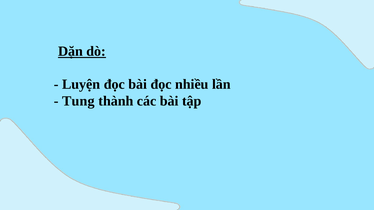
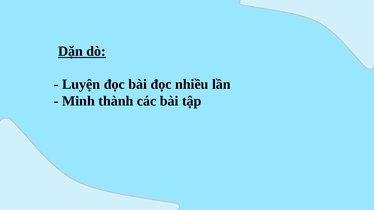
Tung: Tung -> Minh (78, 101)
